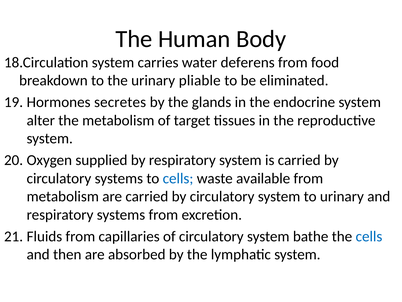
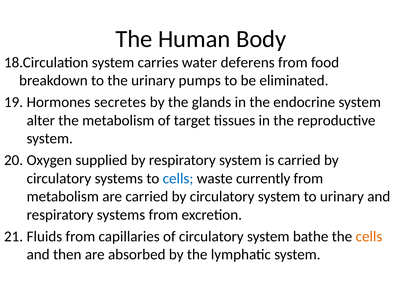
pliable: pliable -> pumps (200, 80)
available: available -> currently (263, 178)
cells colour: blue -> orange (369, 236)
